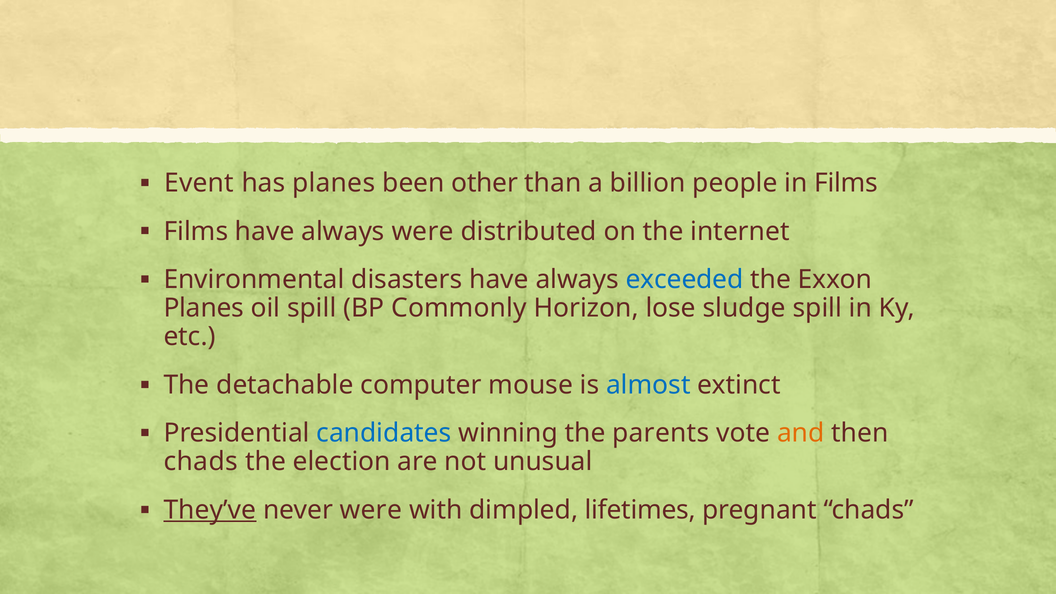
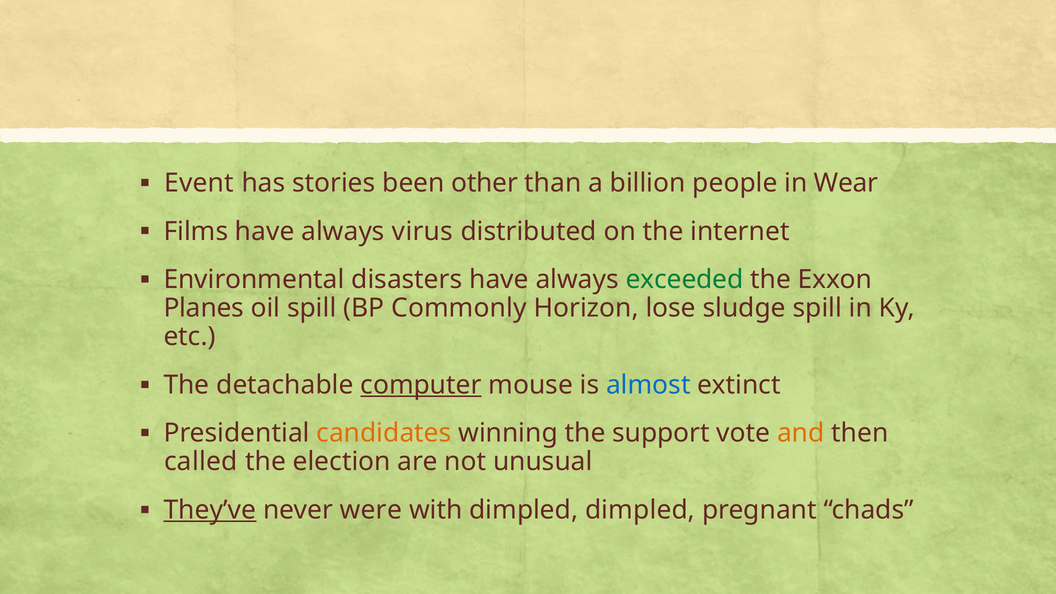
has planes: planes -> stories (334, 183)
in Films: Films -> Wear (846, 183)
always were: were -> virus (423, 231)
exceeded colour: blue -> green (685, 280)
computer underline: none -> present (421, 385)
candidates colour: blue -> orange (384, 433)
parents: parents -> support (661, 433)
chads: chads -> called (201, 462)
dimpled lifetimes: lifetimes -> dimpled (640, 510)
